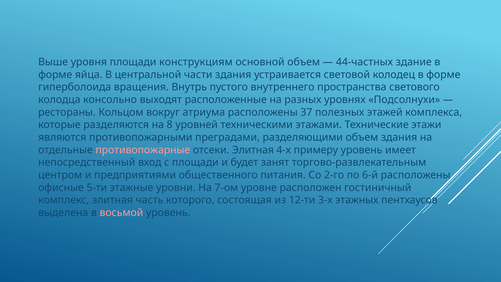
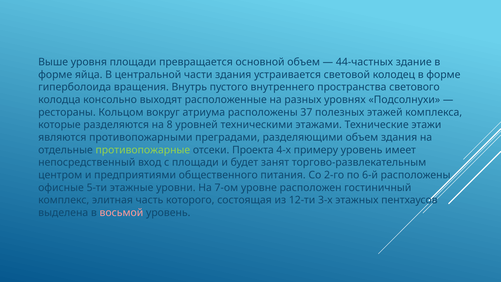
конструкциям: конструкциям -> превращается (196, 62)
противопожарные colour: pink -> light green (143, 150)
отсеки Элитная: Элитная -> Проекта (253, 150)
